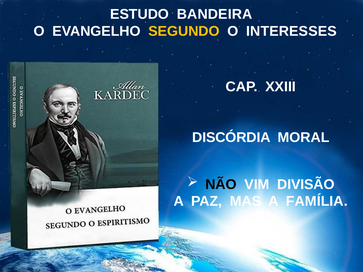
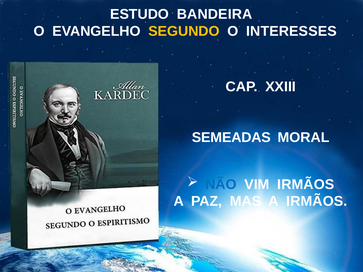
DISCÓRDIA: DISCÓRDIA -> SEMEADAS (231, 138)
NÃO colour: black -> blue (221, 185)
VIM DIVISÃO: DIVISÃO -> IRMÃOS (306, 185)
A FAMÍLIA: FAMÍLIA -> IRMÃOS (317, 201)
